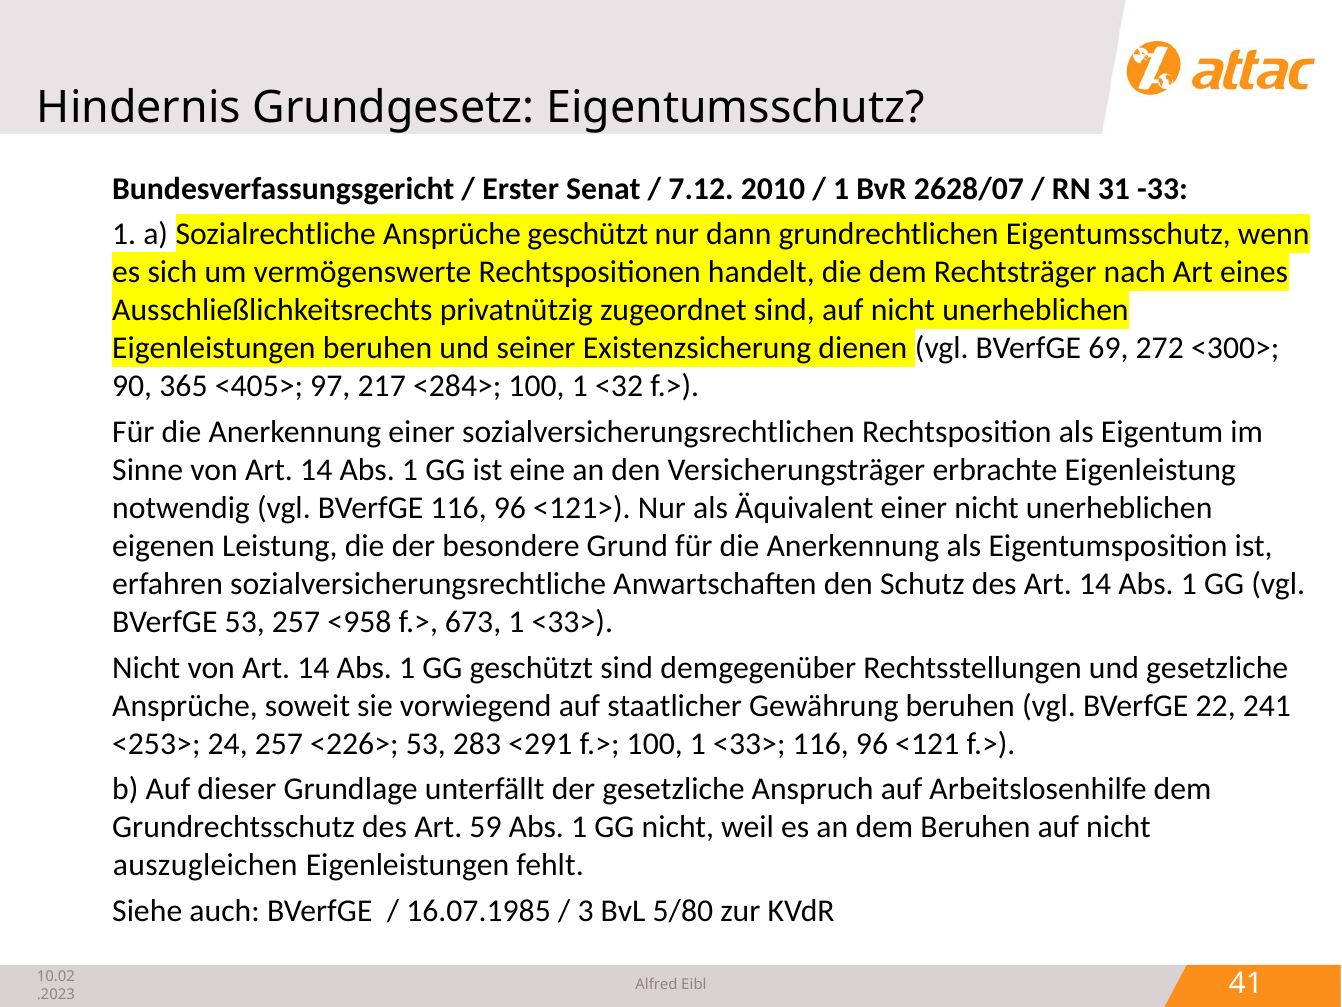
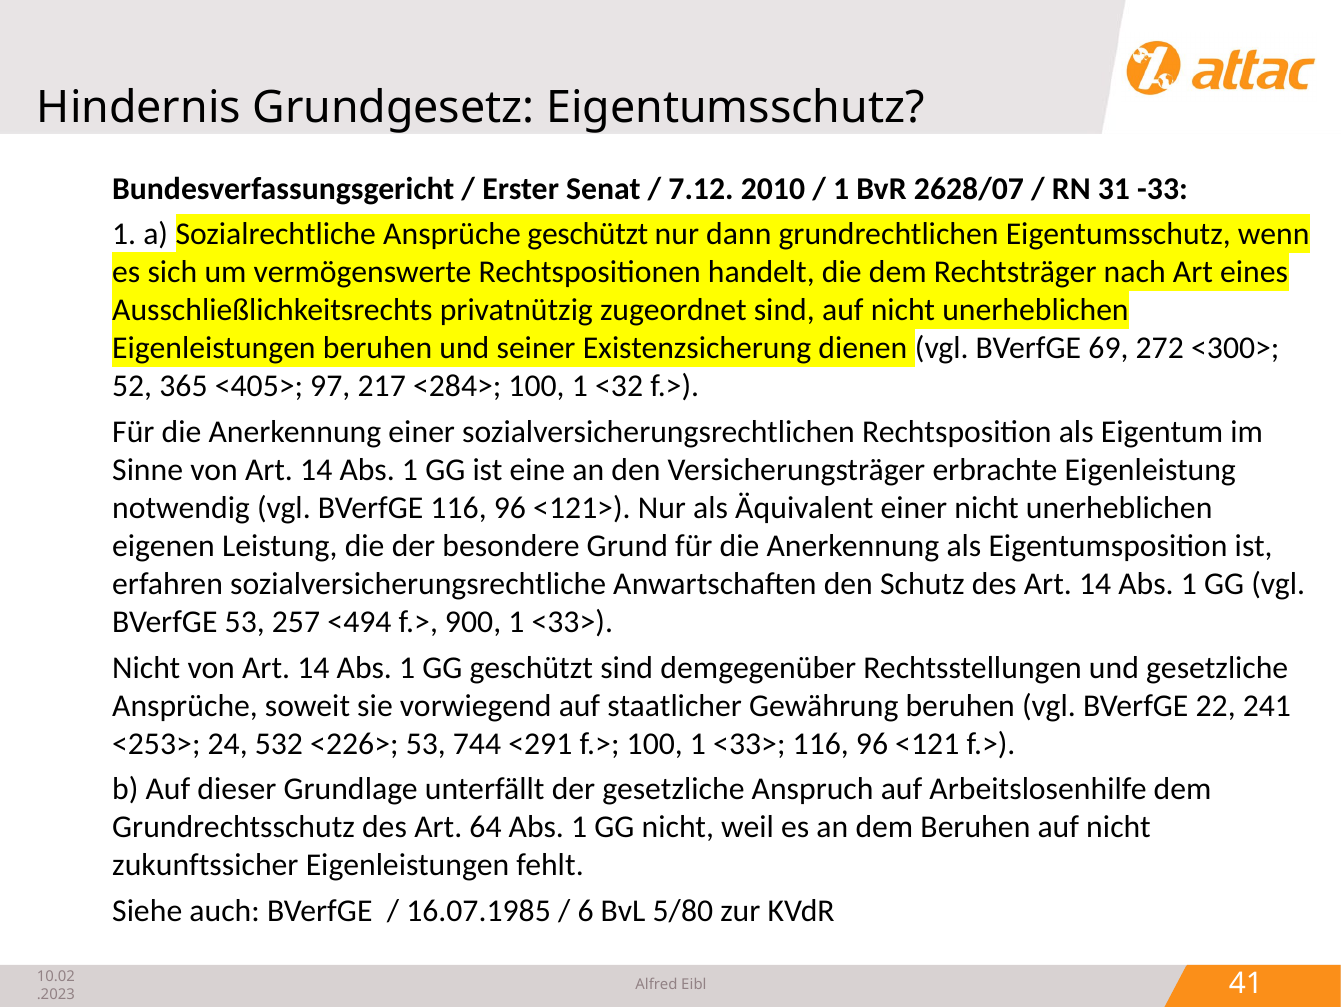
90: 90 -> 52 (132, 386)
<958: <958 -> <494 (359, 622)
673: 673 -> 900 (473, 622)
24 257: 257 -> 532 (279, 743)
283: 283 -> 744 (477, 743)
59: 59 -> 64 (485, 827)
auszugleichen: auszugleichen -> zukunftssicher (205, 865)
3: 3 -> 6 (586, 911)
